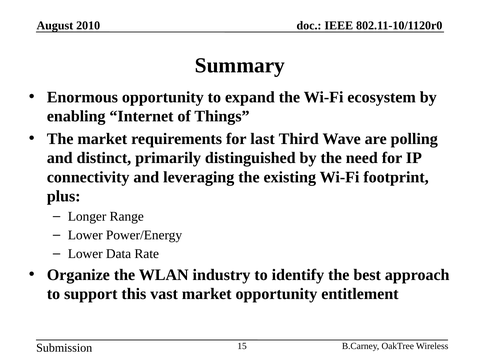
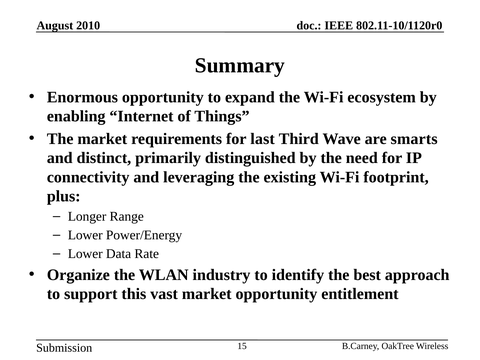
polling: polling -> smarts (414, 139)
